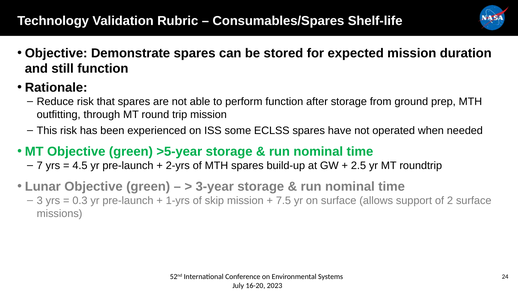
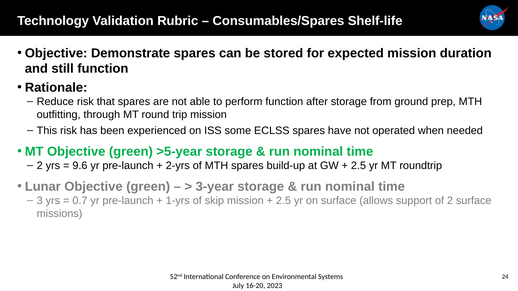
7: 7 -> 2 (40, 166)
4.5: 4.5 -> 9.6 (80, 166)
0.3: 0.3 -> 0.7 (80, 201)
7.5: 7.5 -> 2.5 (283, 201)
